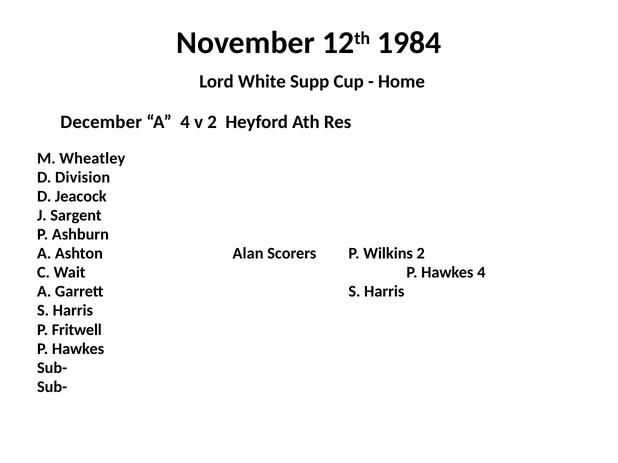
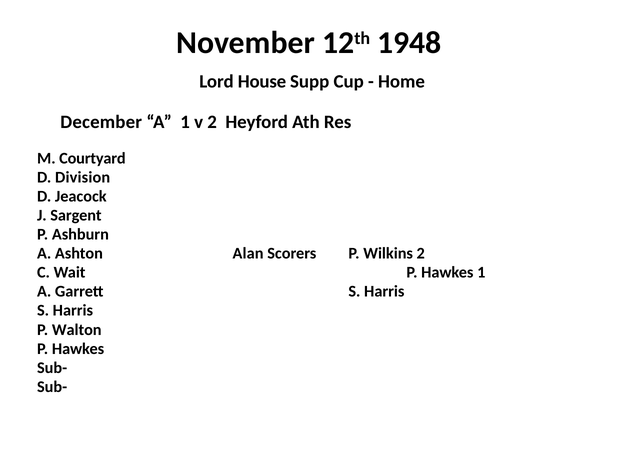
1984: 1984 -> 1948 (409, 43)
White: White -> House (262, 82)
A 4: 4 -> 1 (185, 122)
Wheatley: Wheatley -> Courtyard (92, 158)
Hawkes 4: 4 -> 1 (481, 273)
Fritwell: Fritwell -> Walton (77, 330)
